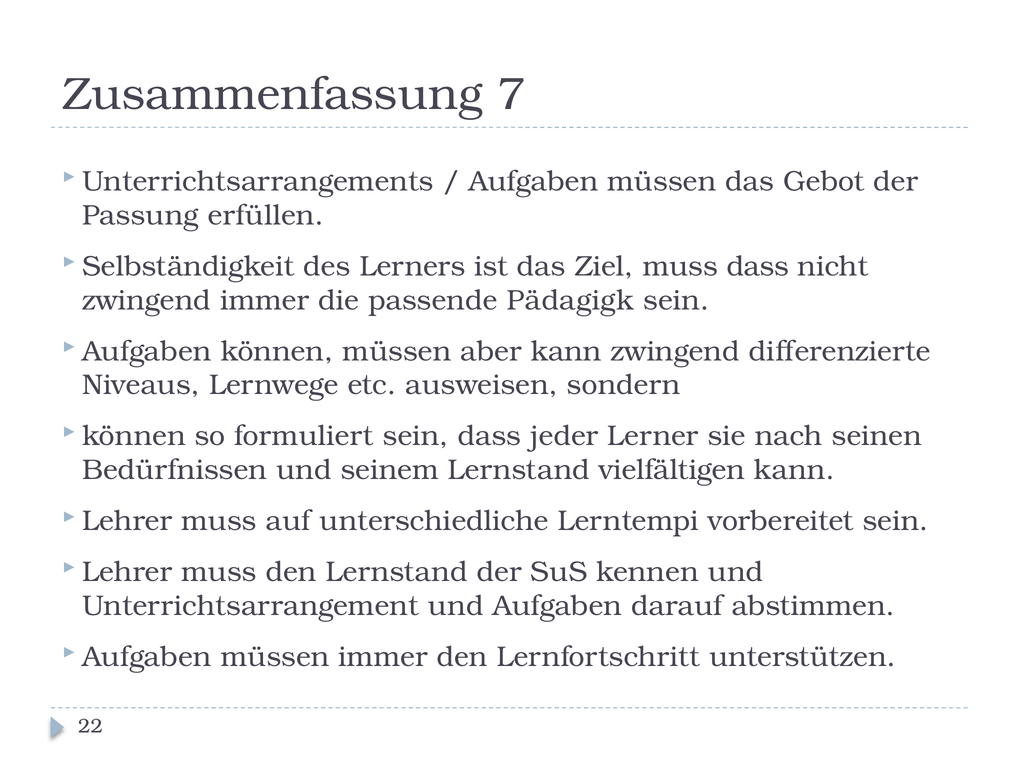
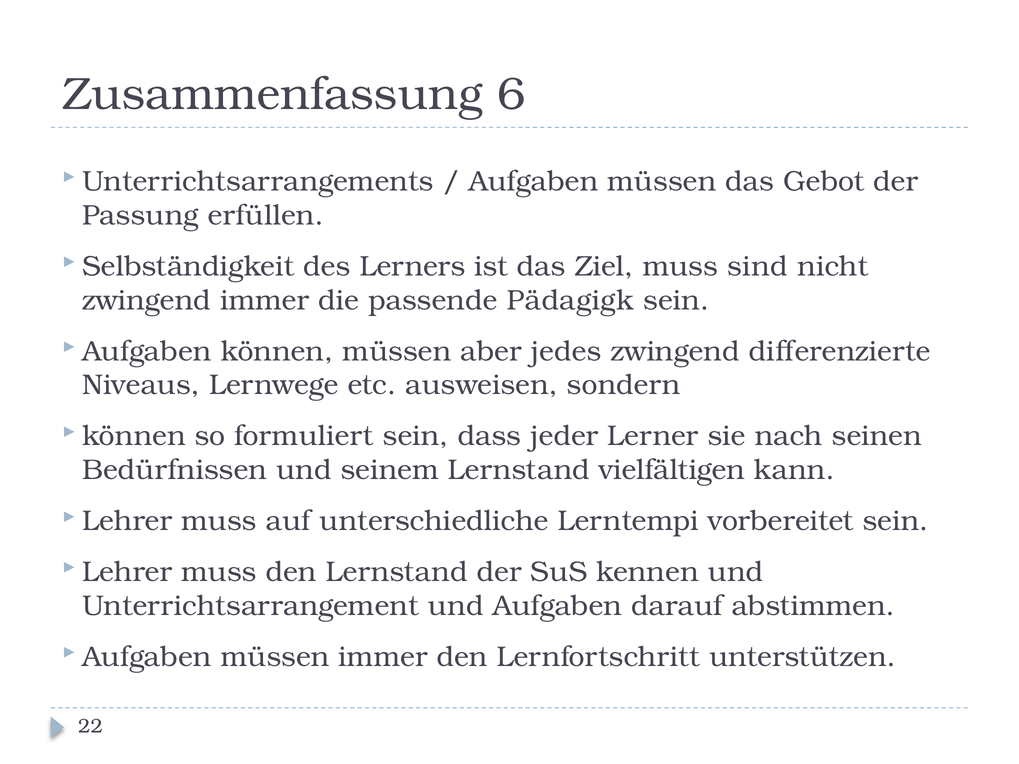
7: 7 -> 6 (511, 94)
muss dass: dass -> sind (758, 266)
aber kann: kann -> jedes (566, 351)
